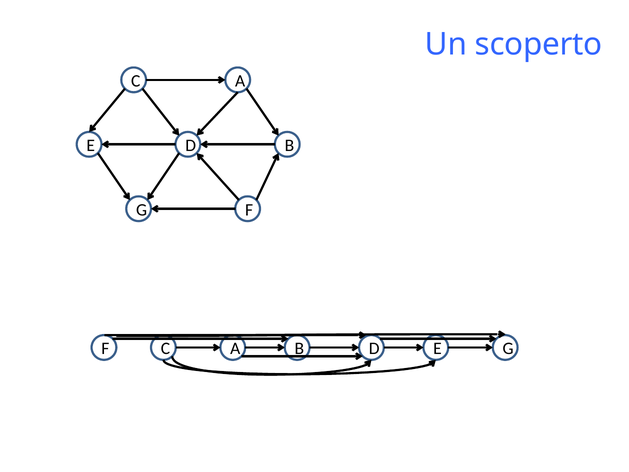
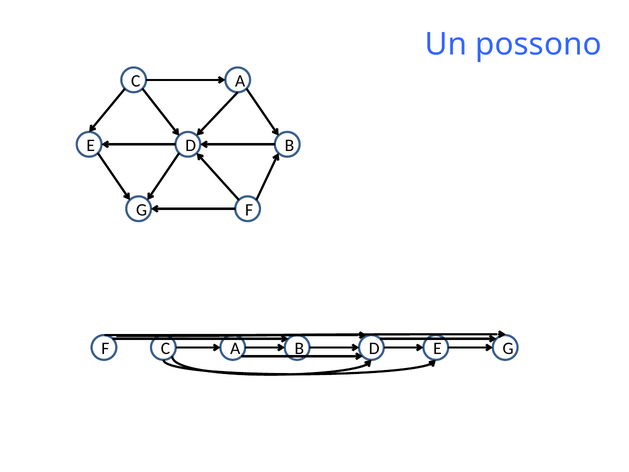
scoperto: scoperto -> possono (538, 45)
